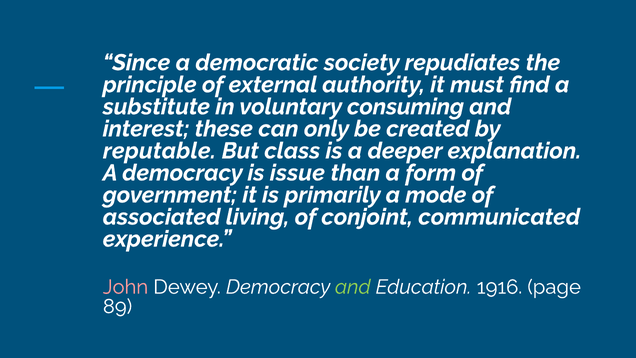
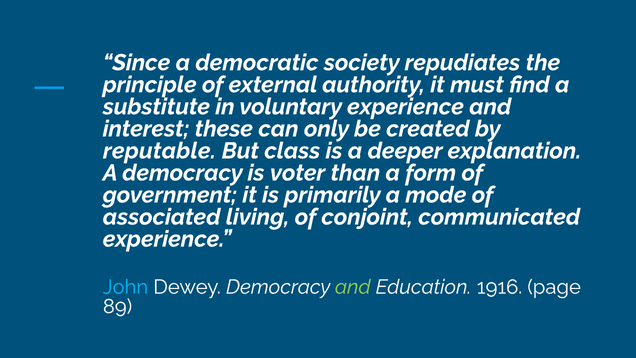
voluntary consuming: consuming -> experience (406, 107)
issue: issue -> voter (298, 173)
John colour: pink -> light blue (125, 287)
